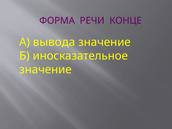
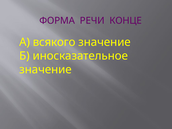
вывода: вывода -> всякого (54, 42)
